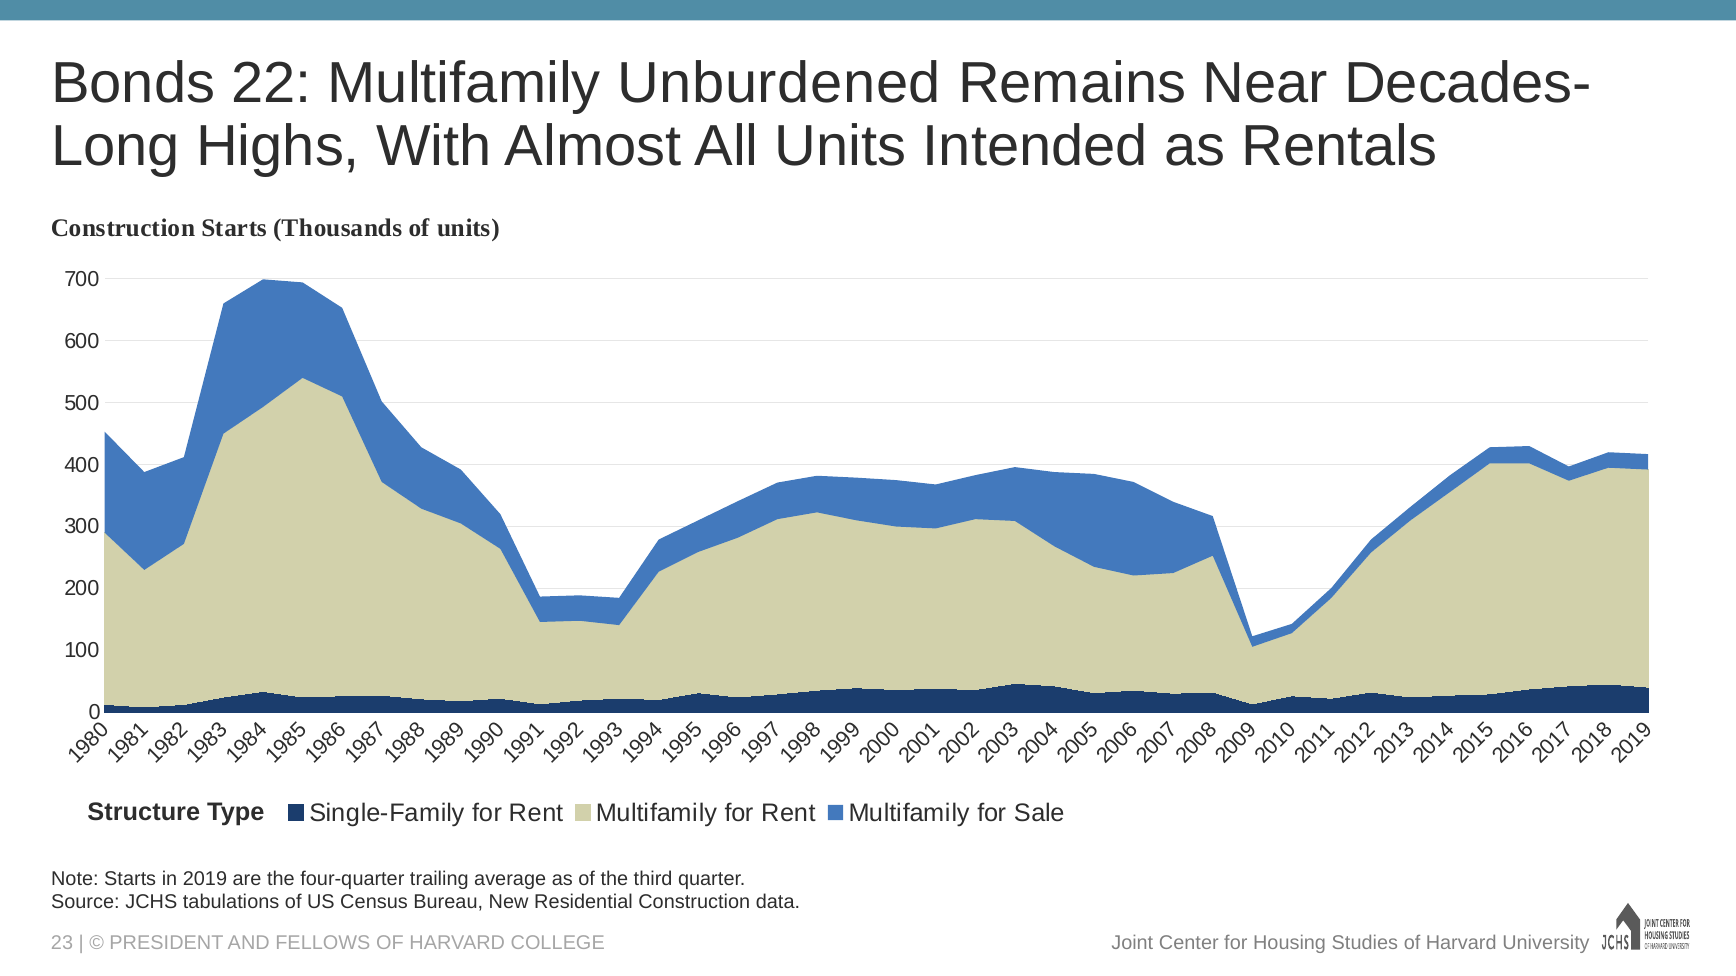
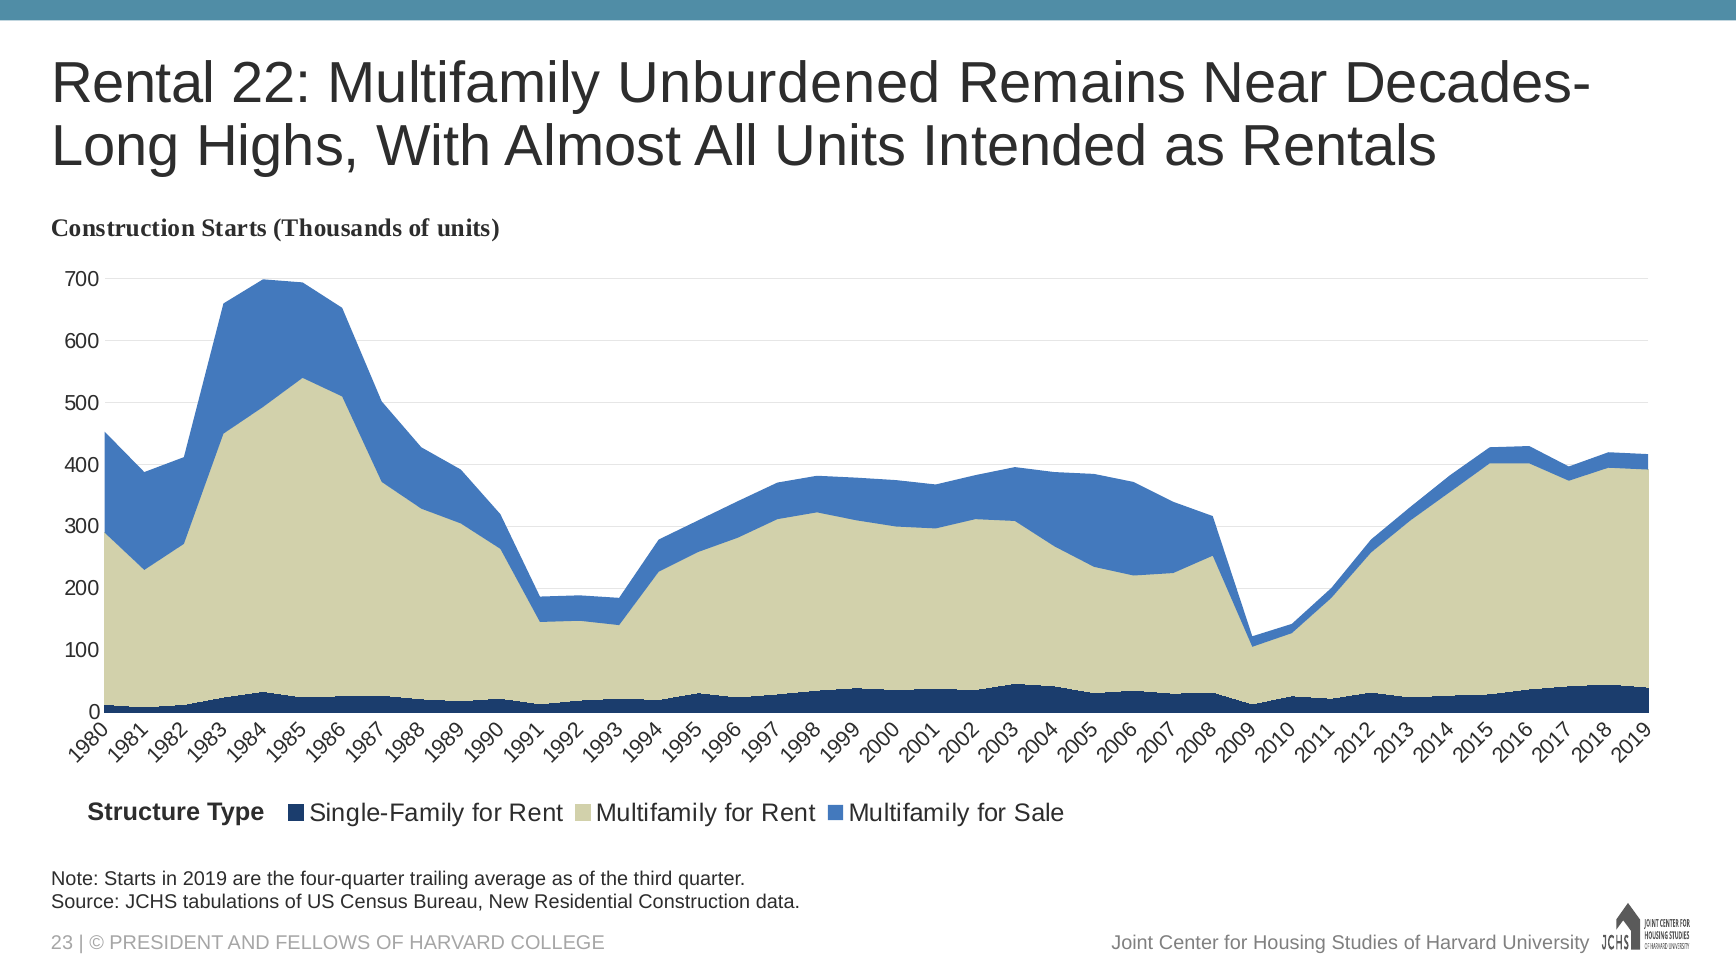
Bonds: Bonds -> Rental (133, 84)
